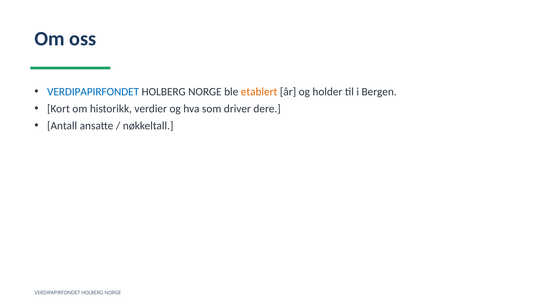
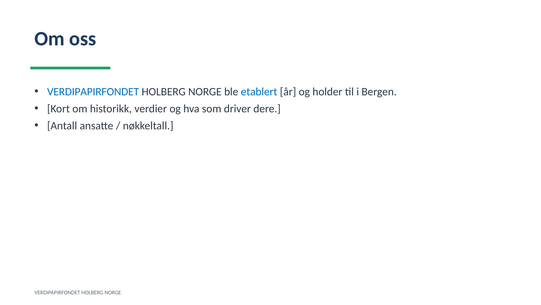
etablert colour: orange -> blue (259, 92)
